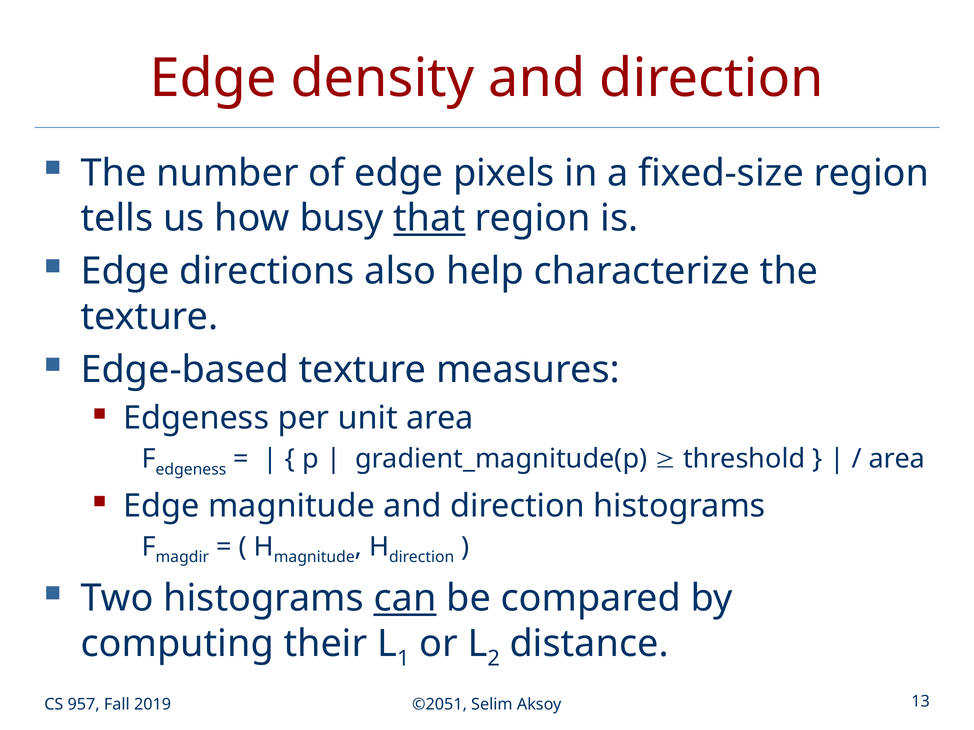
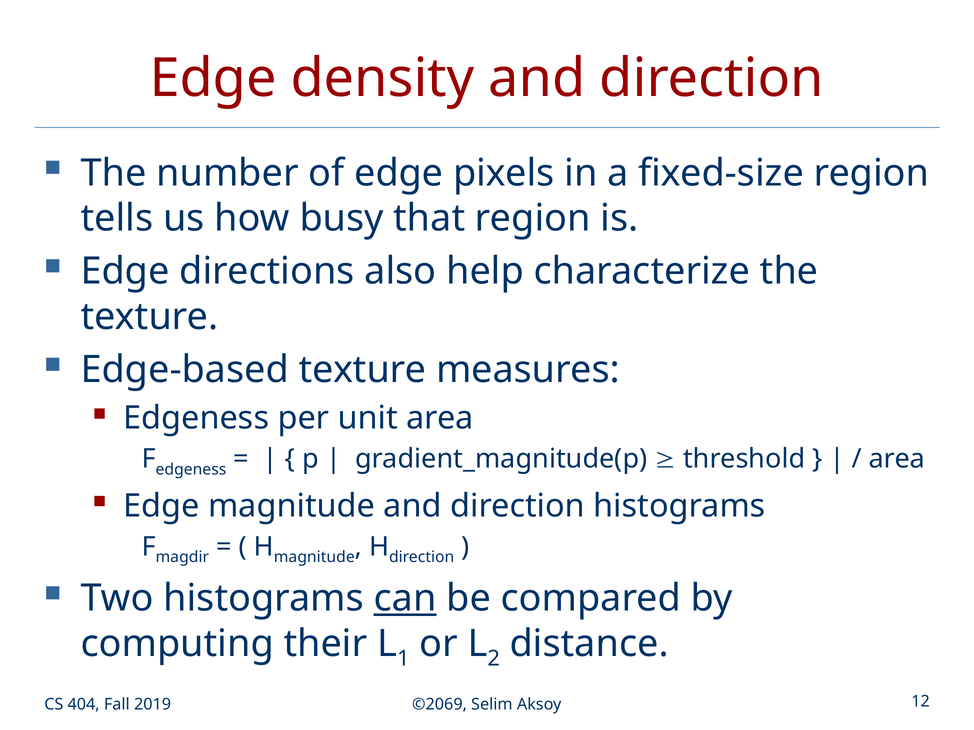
that underline: present -> none (429, 219)
957: 957 -> 404 (84, 705)
©2051: ©2051 -> ©2069 (440, 705)
13: 13 -> 12 (921, 702)
